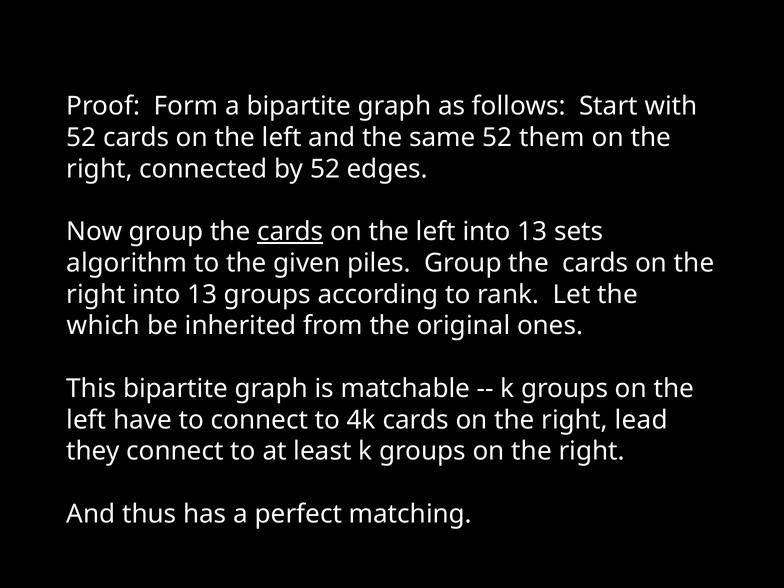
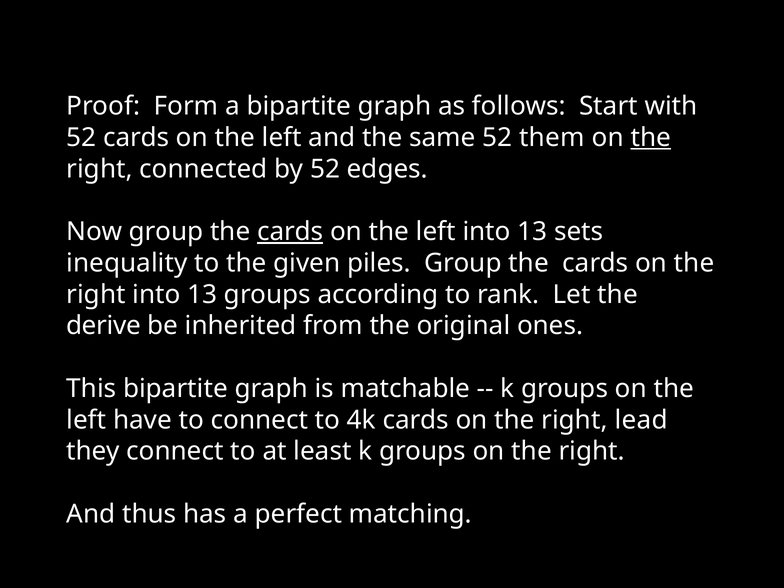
the underline: none -> present (651, 138)
algorithm: algorithm -> inequality (127, 263)
which: which -> derive (104, 326)
